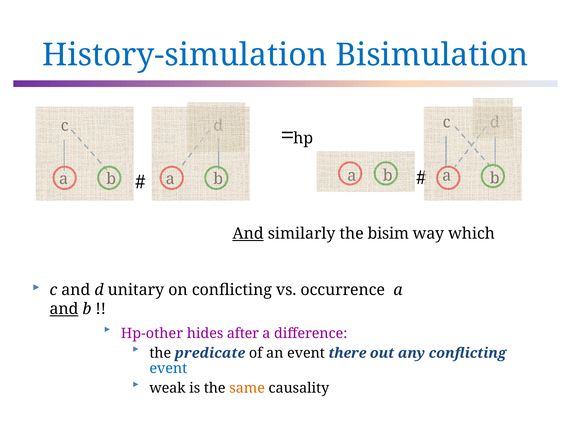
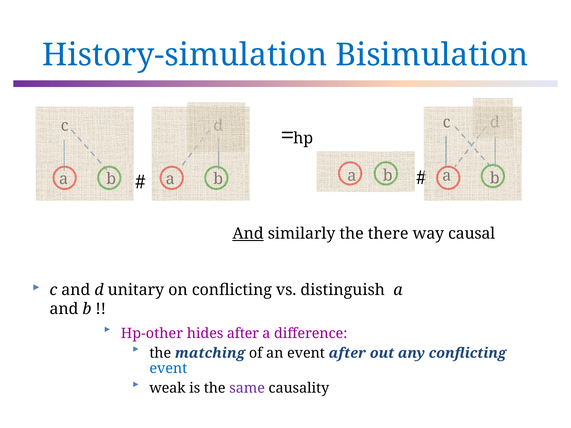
bisim: bisim -> there (388, 234)
which: which -> causal (472, 234)
occurrence: occurrence -> distinguish (343, 290)
and underline: present -> none (64, 309)
predicate: predicate -> matching (210, 353)
event there: there -> after (347, 353)
same colour: orange -> purple (247, 388)
